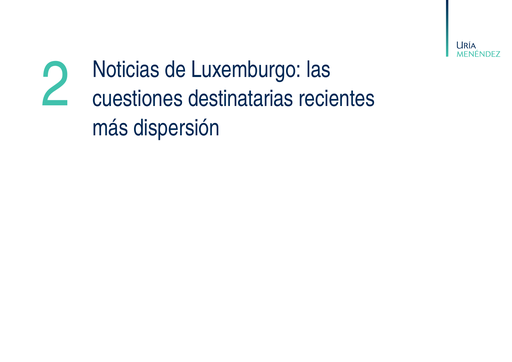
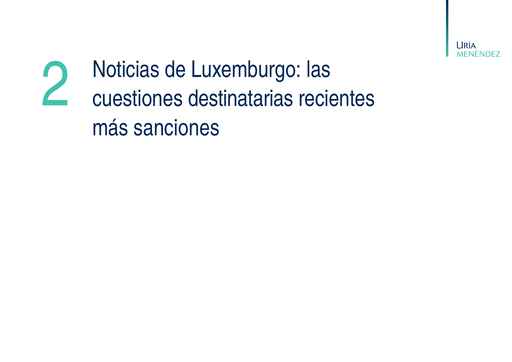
dispersión: dispersión -> sanciones (177, 128)
